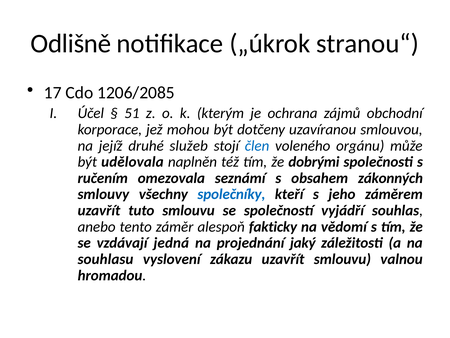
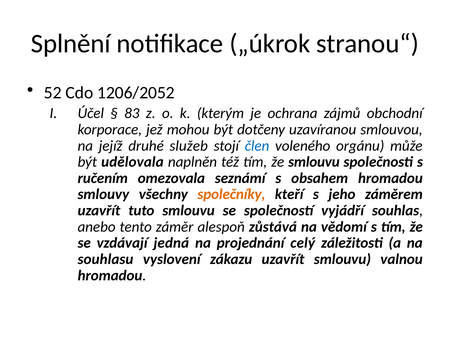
Odlišně: Odlišně -> Splnění (71, 44)
17: 17 -> 52 (53, 93)
1206/2085: 1206/2085 -> 1206/2052 (136, 93)
51: 51 -> 83 (132, 113)
že dobrými: dobrými -> smlouvu (314, 162)
obsahem zákonných: zákonných -> hromadou (390, 178)
společníky colour: blue -> orange (231, 194)
fakticky: fakticky -> zůstává (273, 226)
jaký: jaký -> celý (303, 243)
